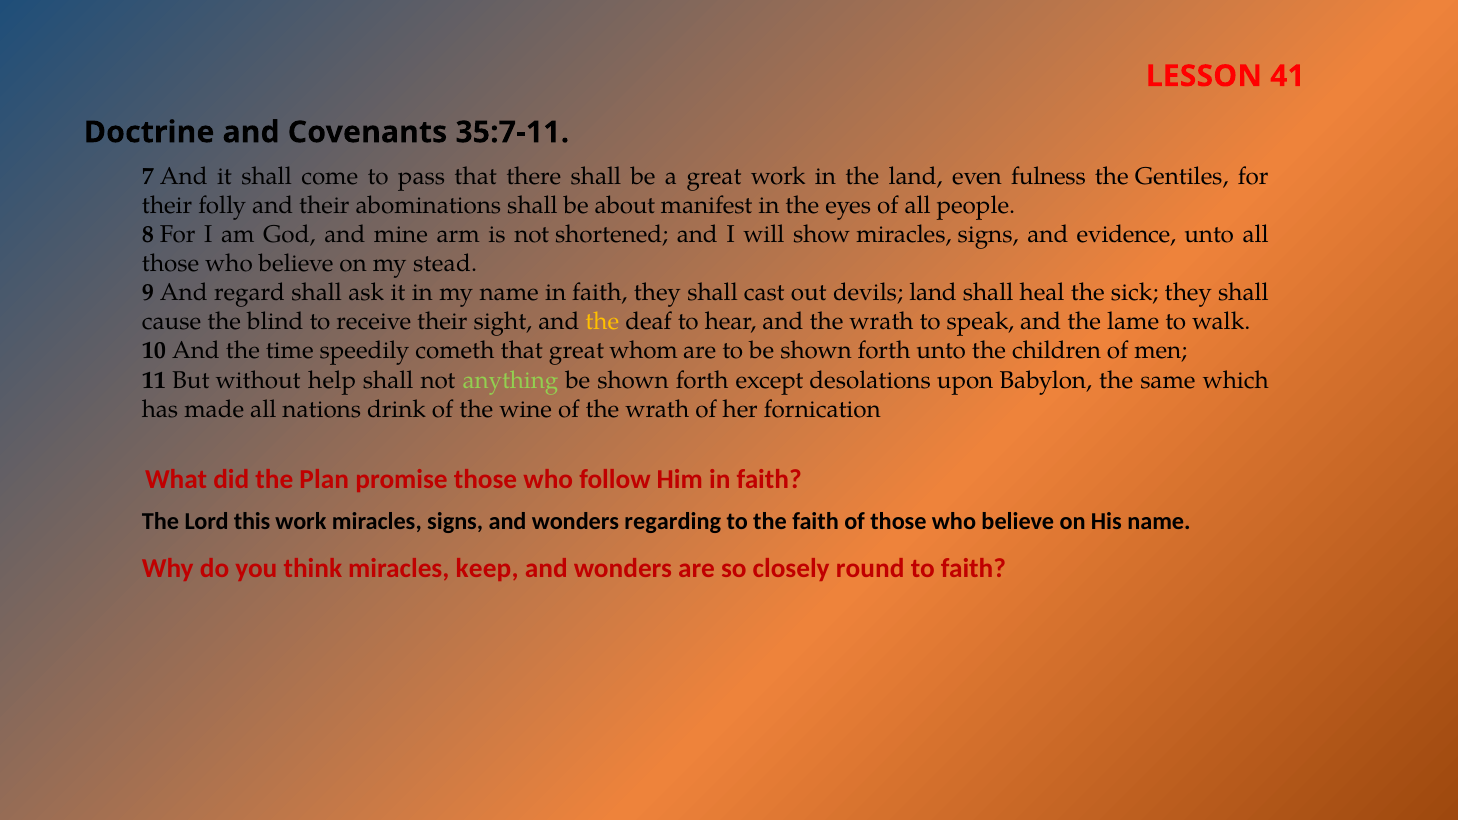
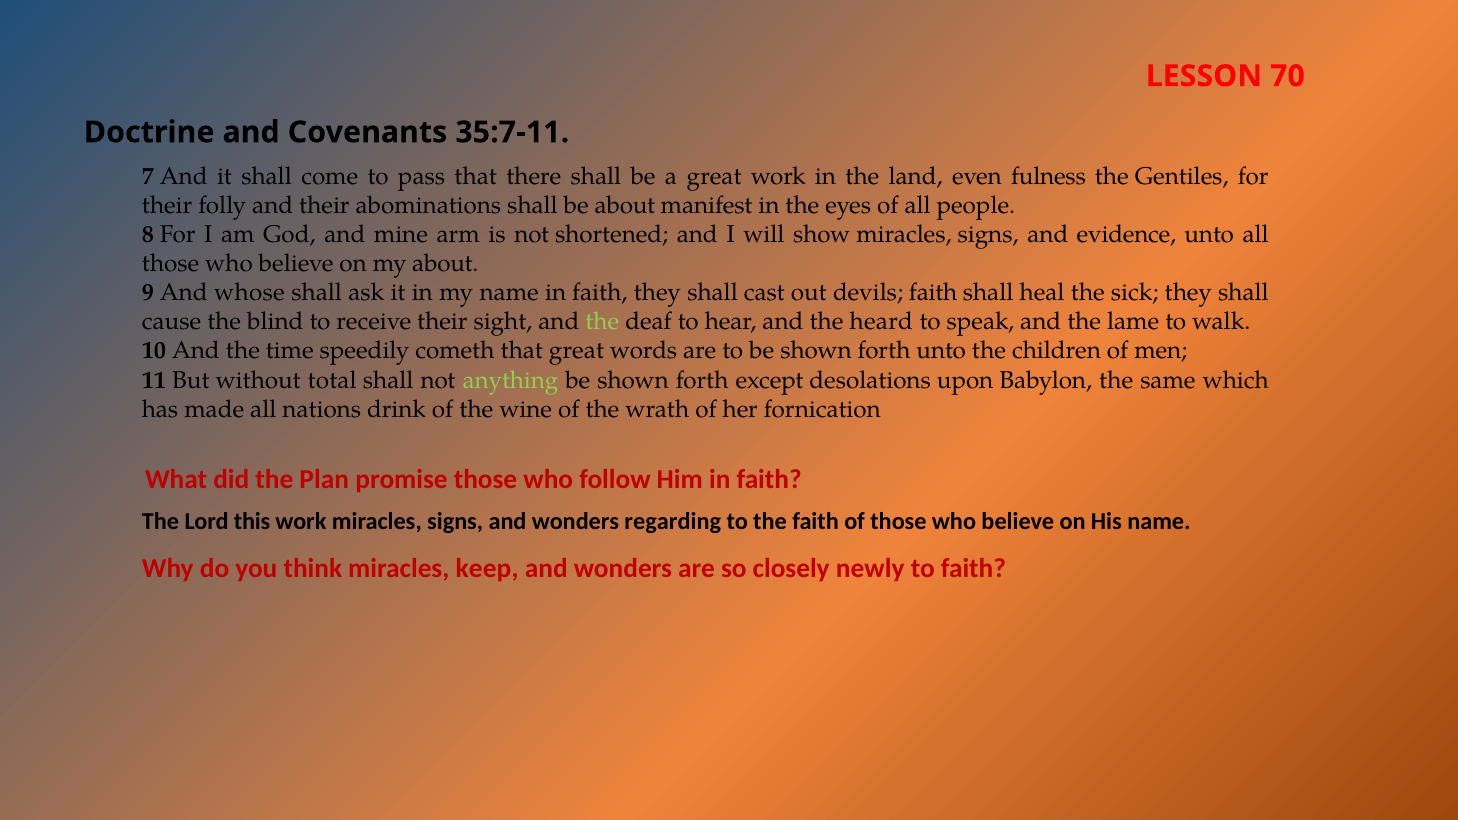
41: 41 -> 70 (1287, 76)
my stead: stead -> about (445, 263)
regard: regard -> whose (249, 293)
devils land: land -> faith (933, 293)
the colour: yellow -> light green (602, 322)
and the wrath: wrath -> heard (881, 322)
whom: whom -> words (644, 351)
help: help -> total (332, 380)
round: round -> newly (870, 568)
